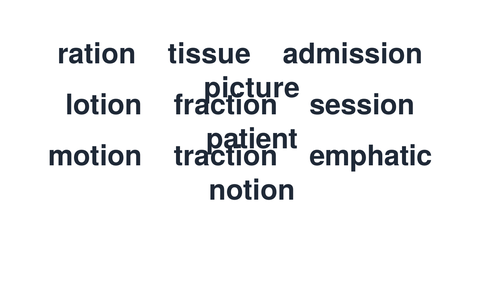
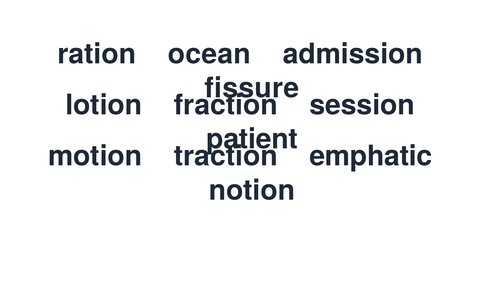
tissue: tissue -> ocean (209, 54)
picture: picture -> fissure (252, 88)
